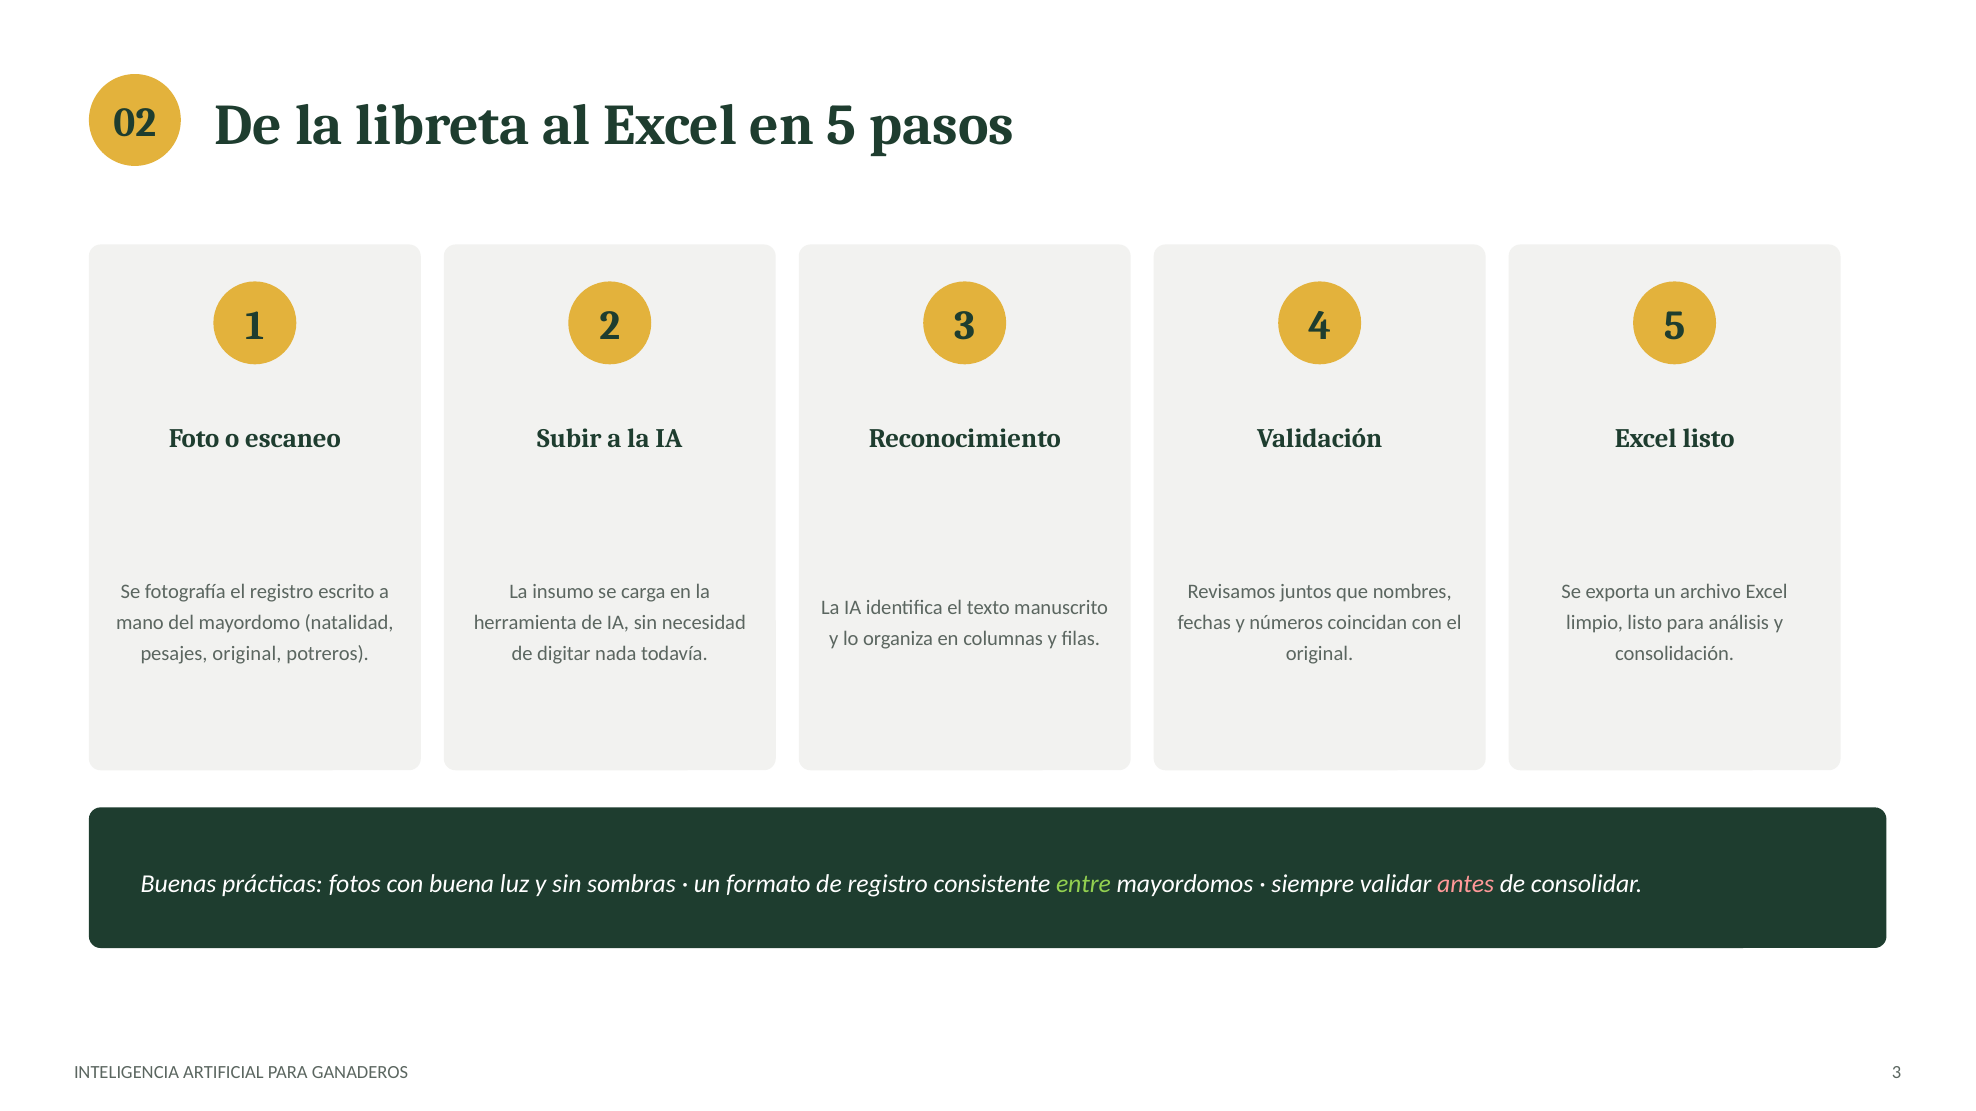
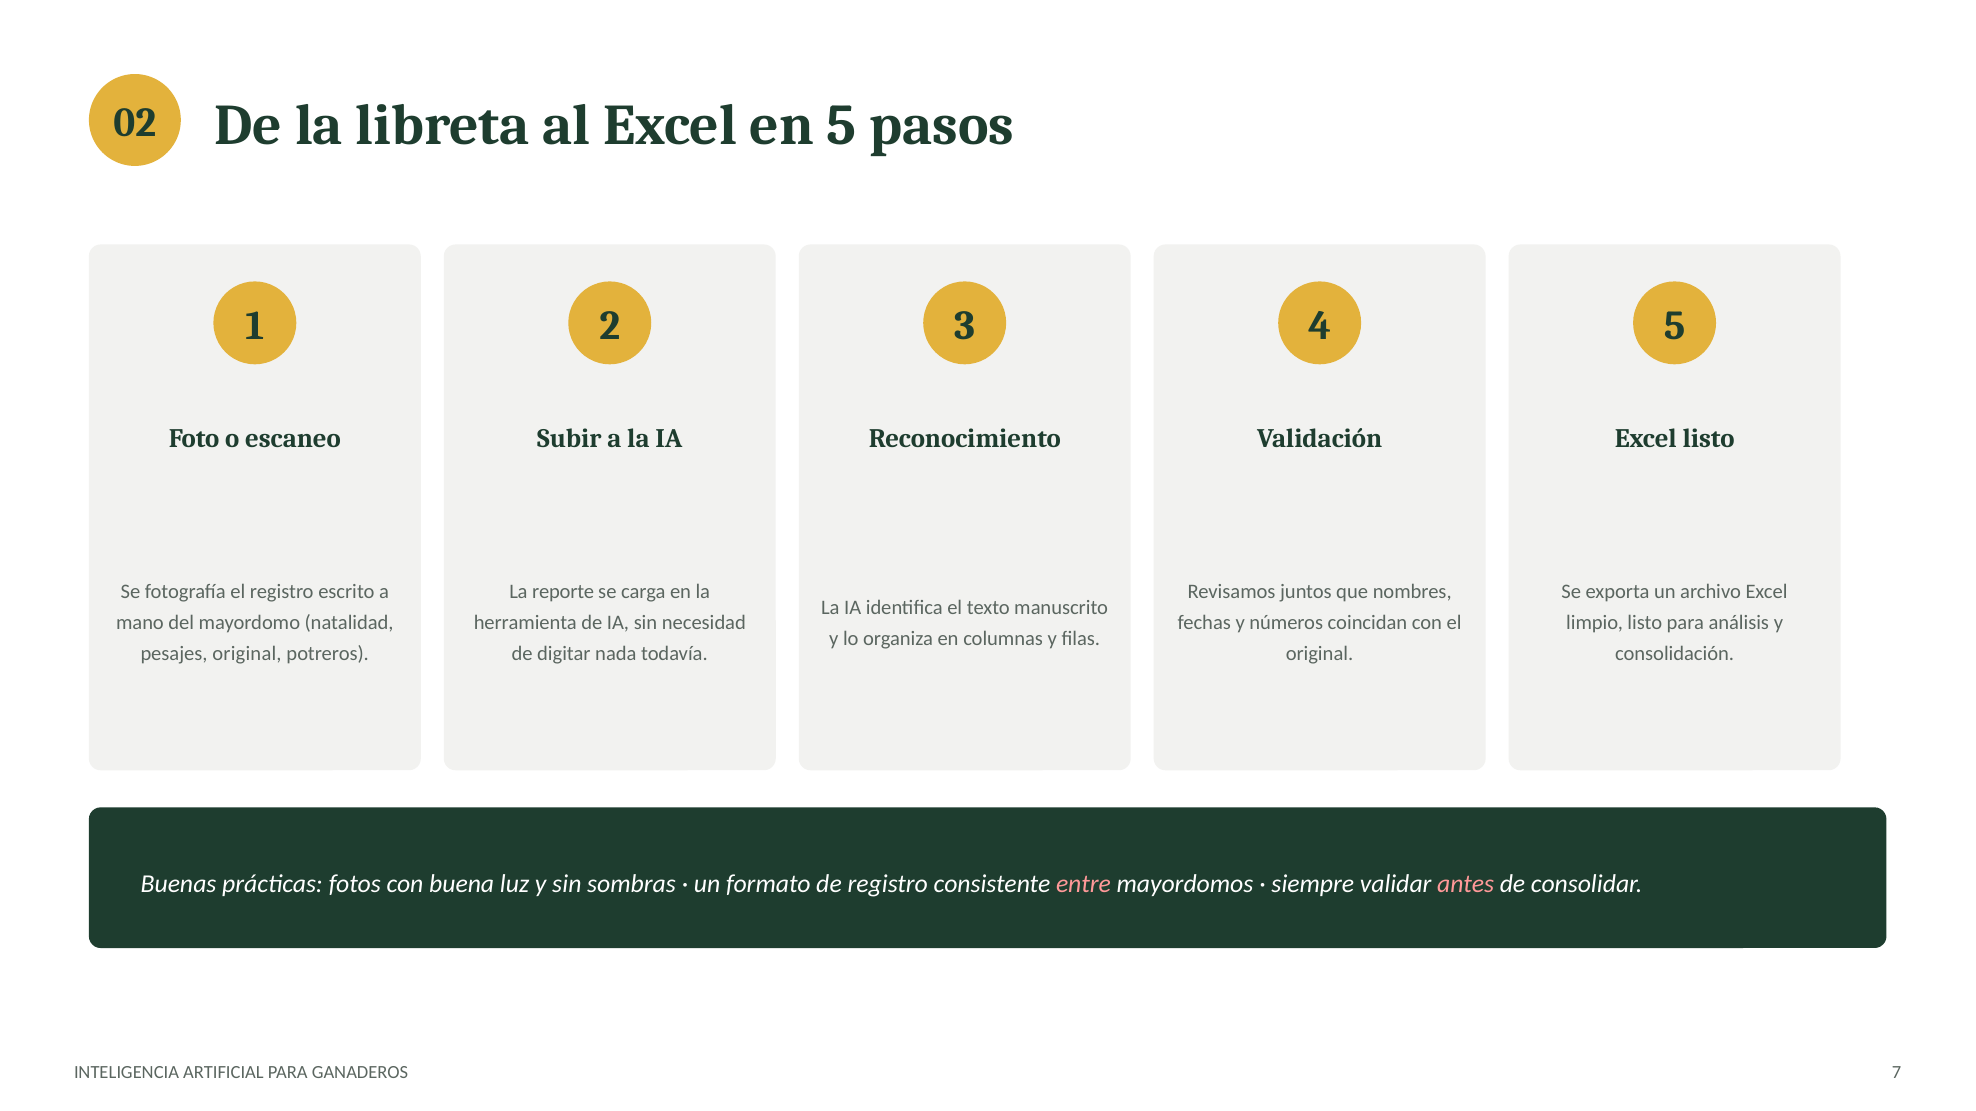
insumo: insumo -> reporte (563, 592)
entre colour: light green -> pink (1083, 884)
GANADEROS 3: 3 -> 7 (1897, 1073)
